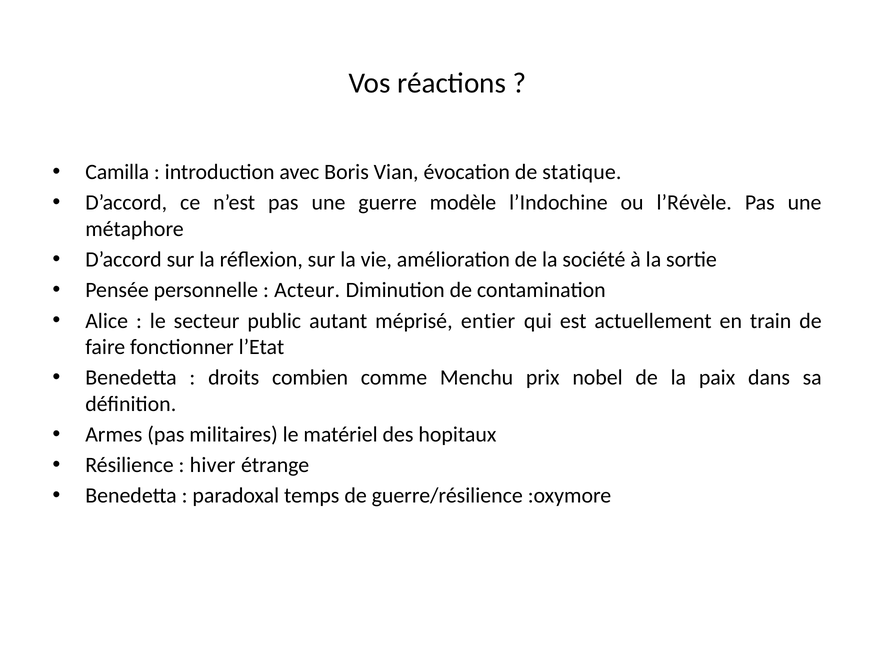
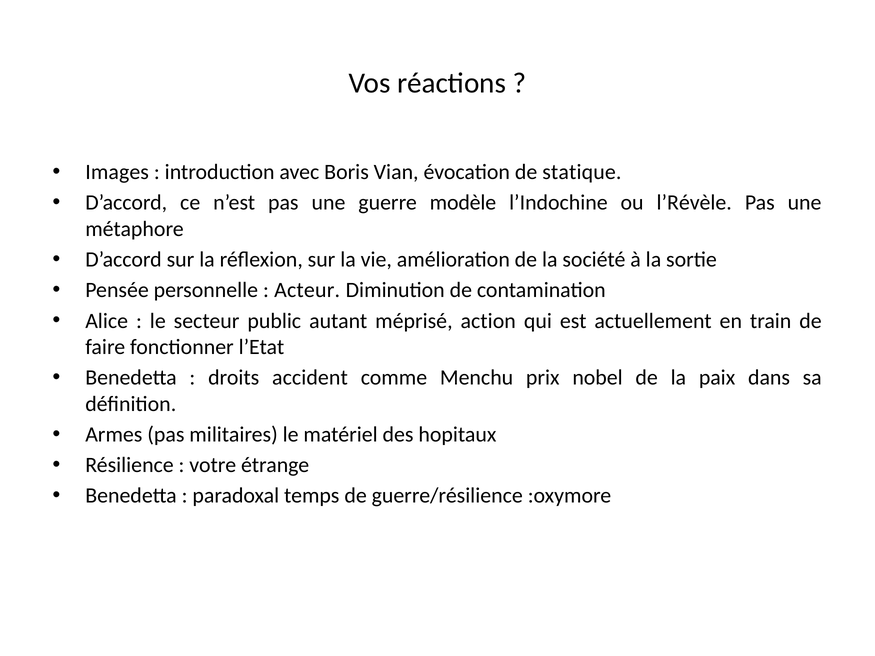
Camilla: Camilla -> Images (117, 172)
entier: entier -> action (488, 321)
combien: combien -> accident (310, 378)
hiver: hiver -> votre (213, 465)
